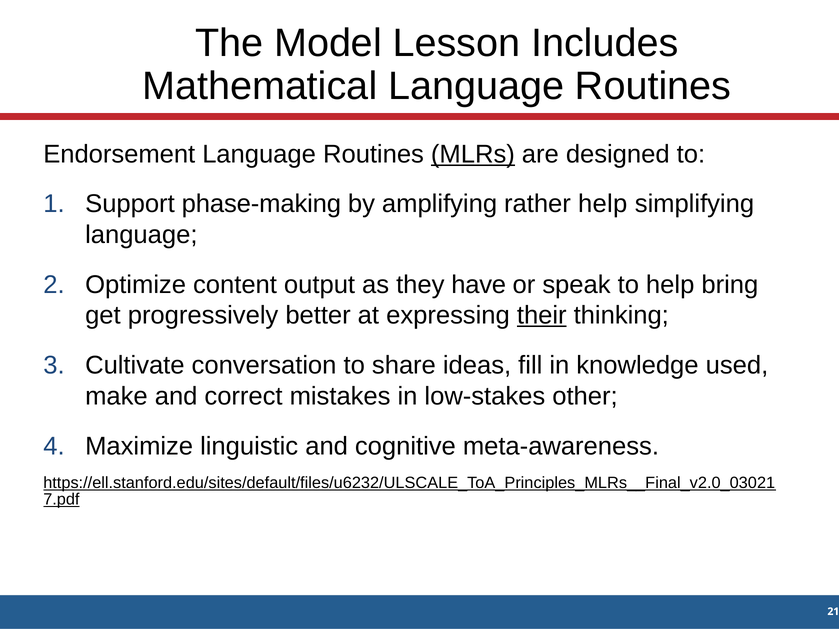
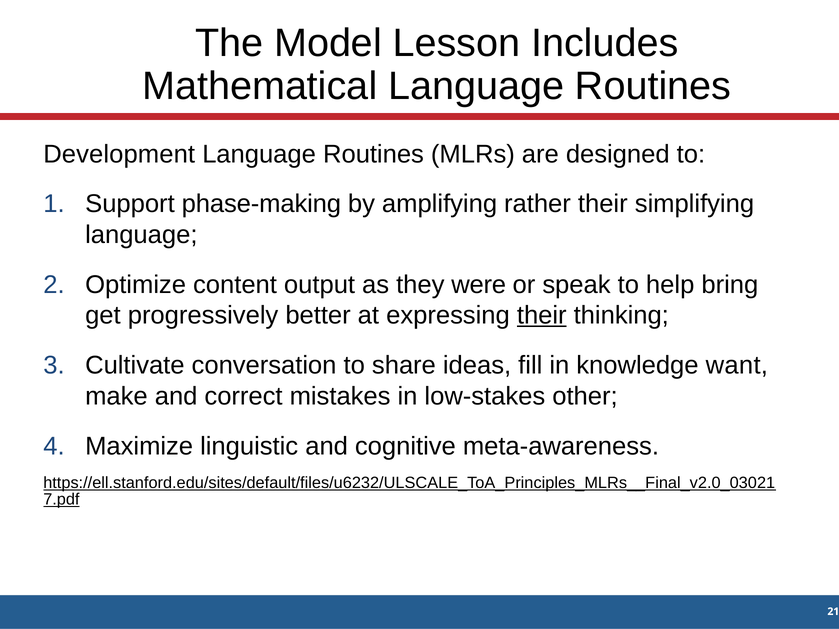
Endorsement: Endorsement -> Development (119, 154)
MLRs underline: present -> none (473, 154)
rather help: help -> their (603, 204)
have: have -> were (479, 285)
used: used -> want (737, 366)
